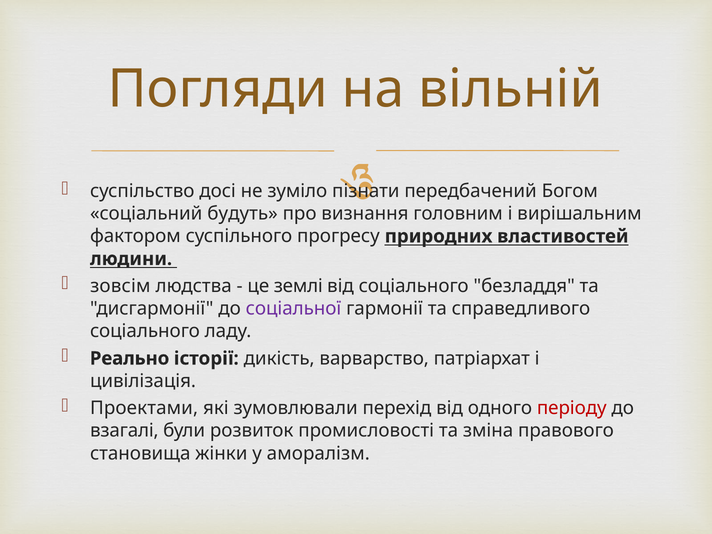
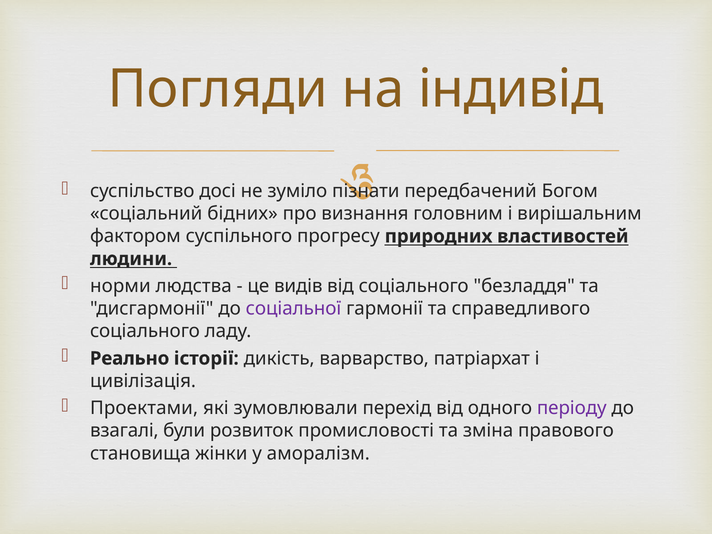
вільній: вільній -> індивід (511, 89)
будуть: будуть -> бідних (243, 214)
зовсім: зовсім -> норми (120, 286)
землі: землі -> видів (298, 286)
періоду colour: red -> purple (572, 408)
